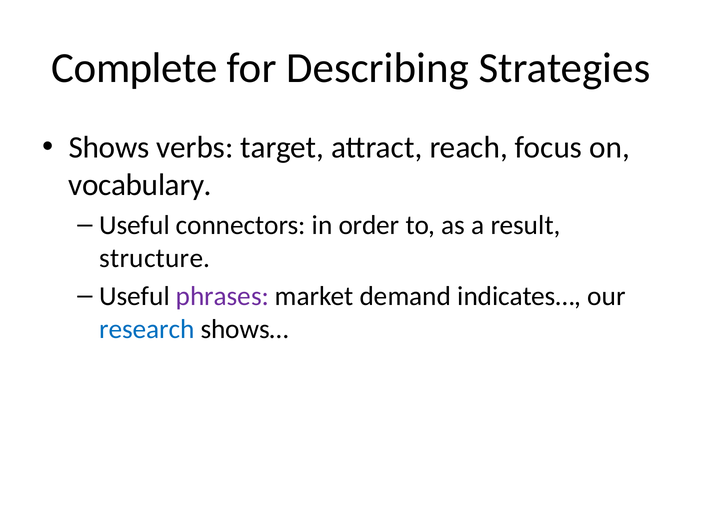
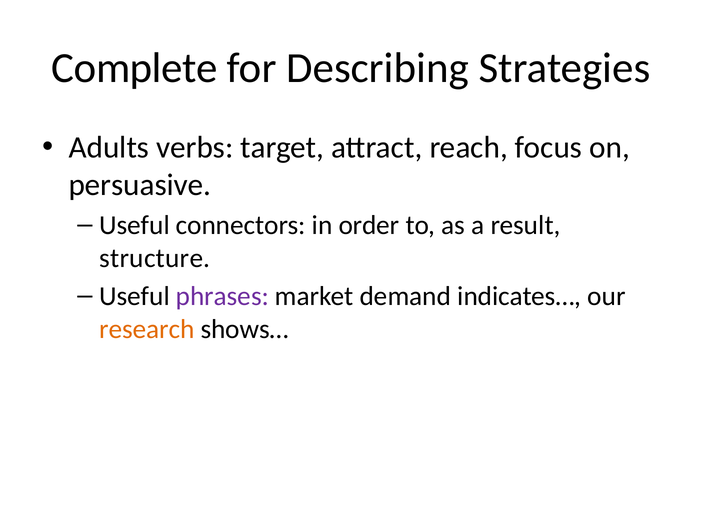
Shows: Shows -> Adults (109, 147)
vocabulary: vocabulary -> persuasive (140, 185)
research colour: blue -> orange (147, 329)
